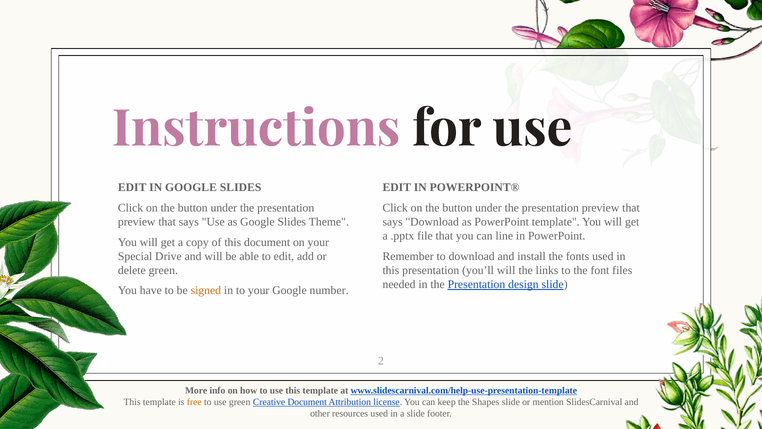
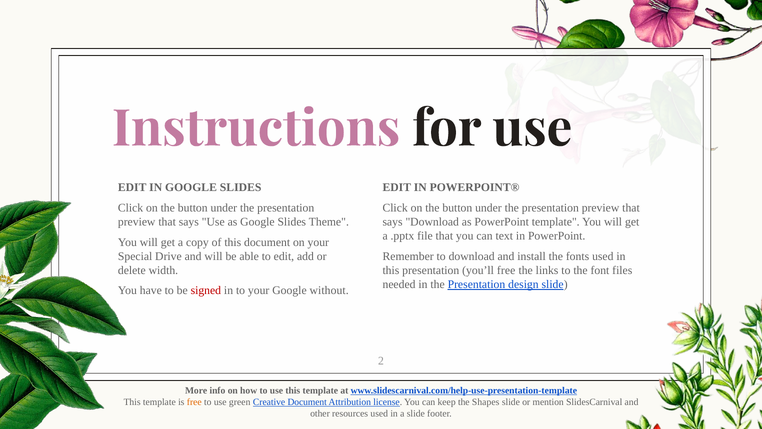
line: line -> text (504, 236)
delete green: green -> width (163, 270)
you’ll will: will -> free (506, 270)
signed colour: orange -> red (206, 290)
number: number -> without (329, 290)
